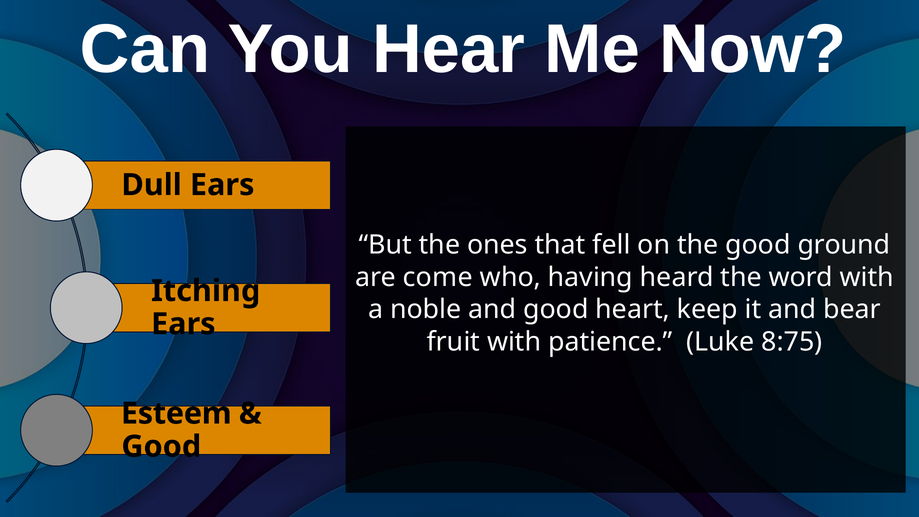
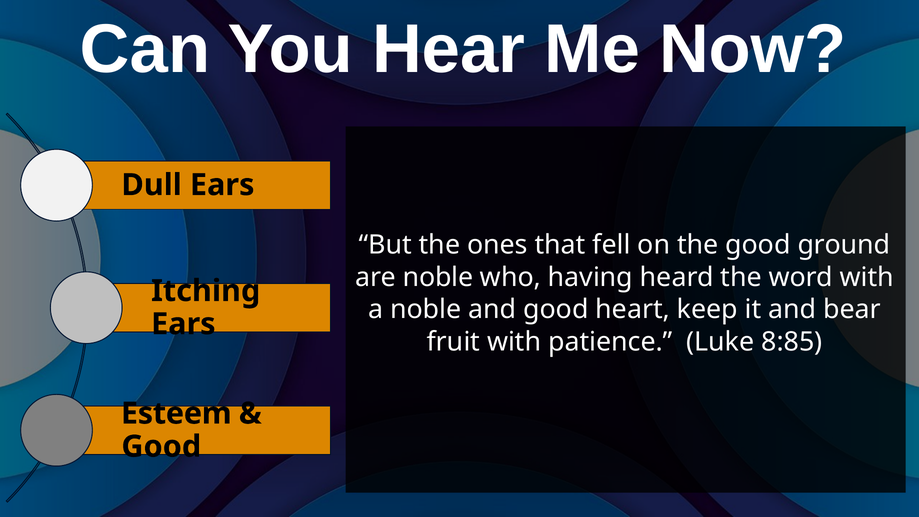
are come: come -> noble (438, 277)
8:75: 8:75 -> 8:85 (792, 342)
